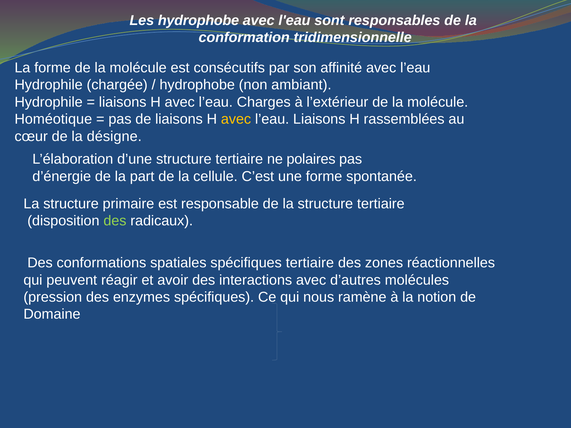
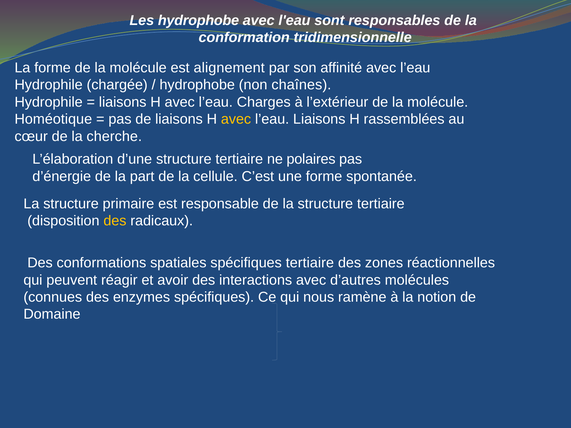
consécutifs: consécutifs -> alignement (229, 68)
ambiant: ambiant -> chaînes (301, 85)
désigne: désigne -> cherche (114, 136)
des colour: light green -> yellow (115, 221)
pression: pression -> connues (53, 297)
